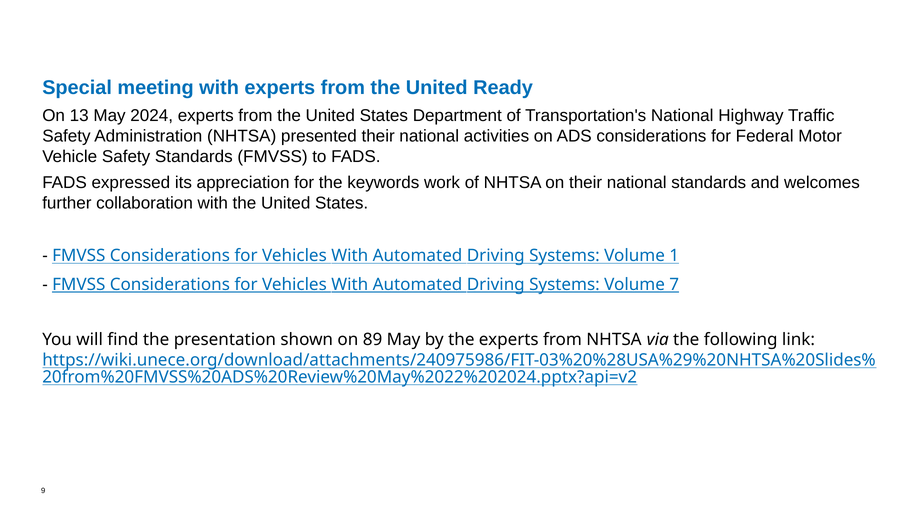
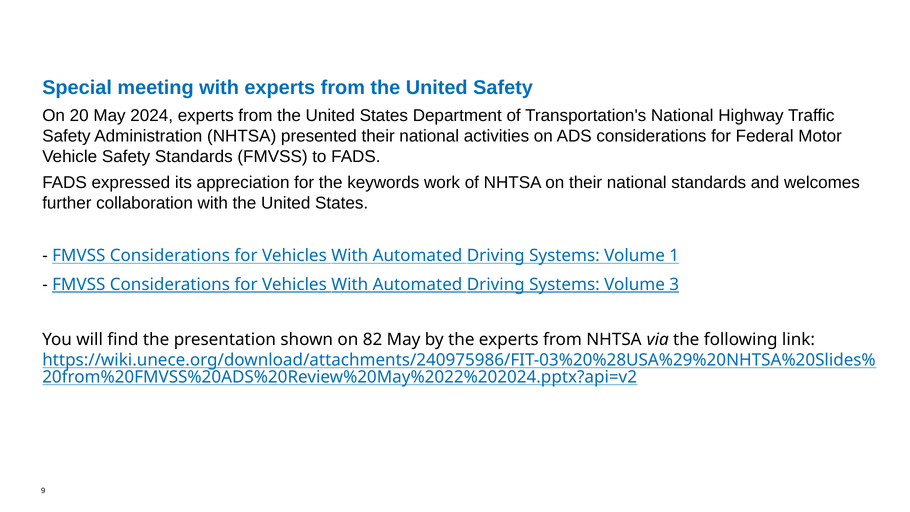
United Ready: Ready -> Safety (503, 88)
13: 13 -> 20 (79, 116)
7: 7 -> 3 (674, 284)
89: 89 -> 82 (373, 340)
